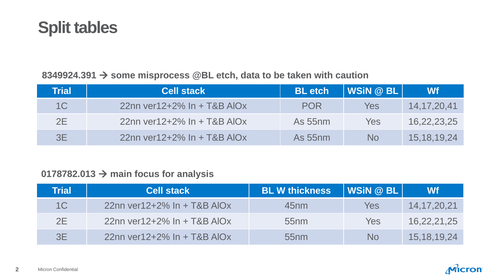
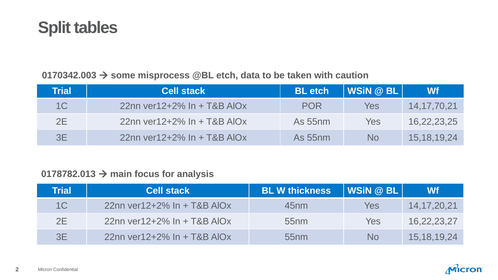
8349924.391: 8349924.391 -> 0170342.003 (69, 75)
14,17,20,41: 14,17,20,41 -> 14,17,70,21 (433, 106)
16,22,21,25: 16,22,21,25 -> 16,22,23,27 (433, 221)
